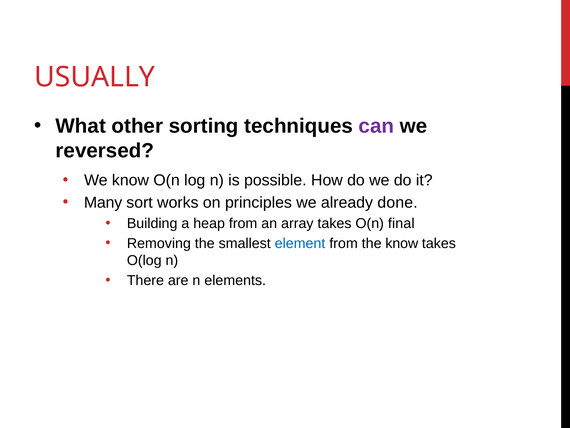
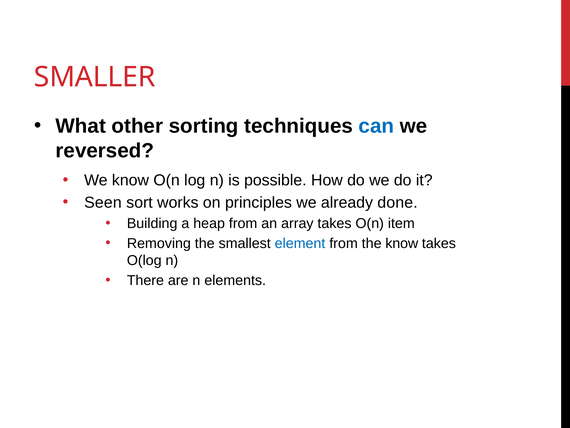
USUALLY: USUALLY -> SMALLER (95, 77)
can colour: purple -> blue (376, 126)
Many: Many -> Seen (103, 202)
final: final -> item (401, 223)
